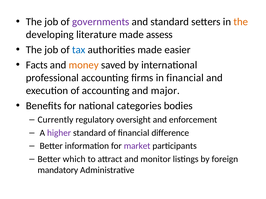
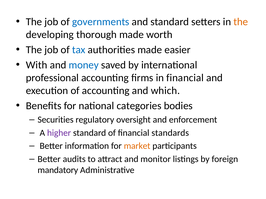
governments colour: purple -> blue (101, 22)
literature: literature -> thorough (96, 35)
assess: assess -> worth (159, 35)
Facts: Facts -> With (37, 65)
money colour: orange -> blue (84, 65)
major: major -> which (165, 91)
Currently: Currently -> Securities (56, 120)
difference: difference -> standards (170, 133)
market colour: purple -> orange (137, 146)
which: which -> audits (74, 159)
